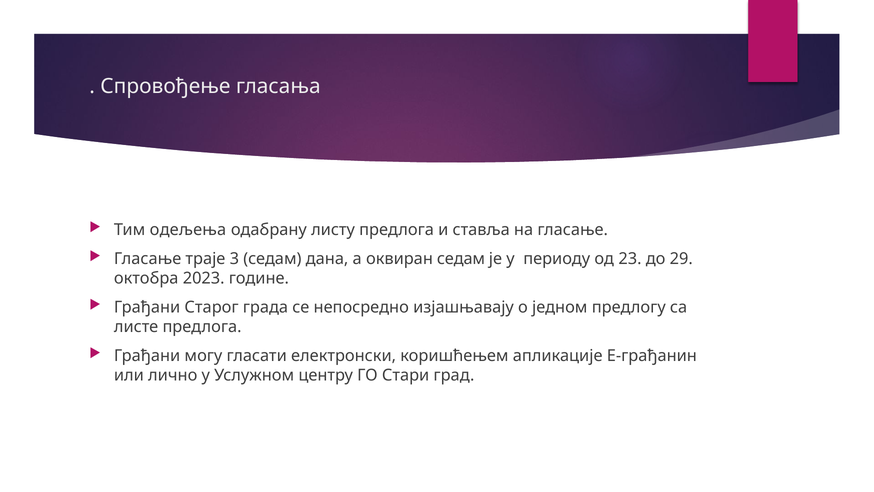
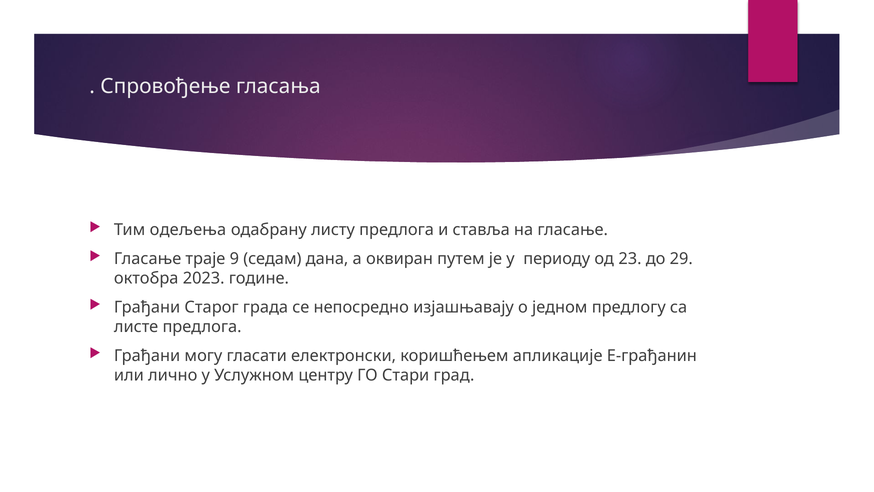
3: 3 -> 9 (234, 258)
оквиран седам: седам -> путем (461, 258)
